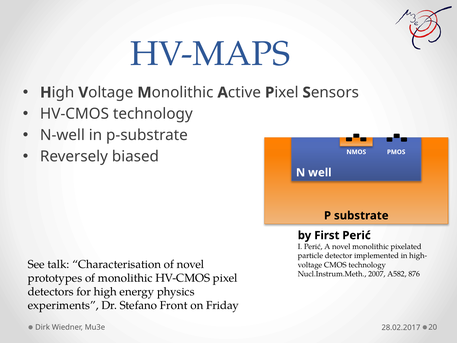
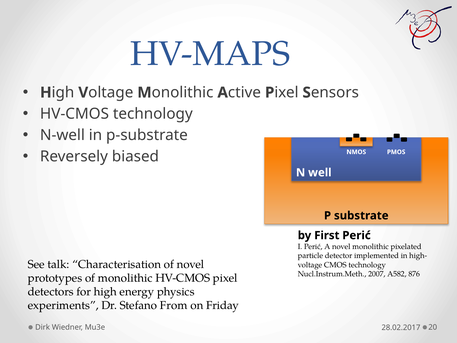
Front: Front -> From (174, 305)
